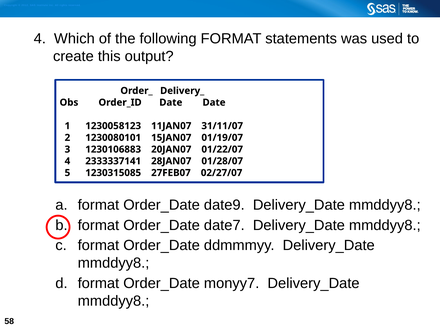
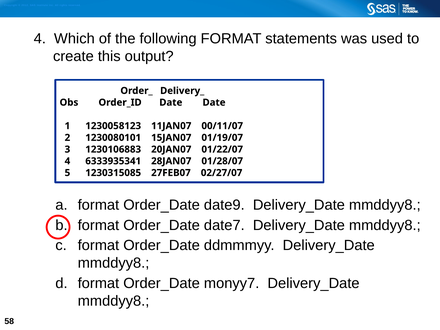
31/11/07: 31/11/07 -> 00/11/07 (222, 126)
2333337141: 2333337141 -> 6333935341 (113, 161)
